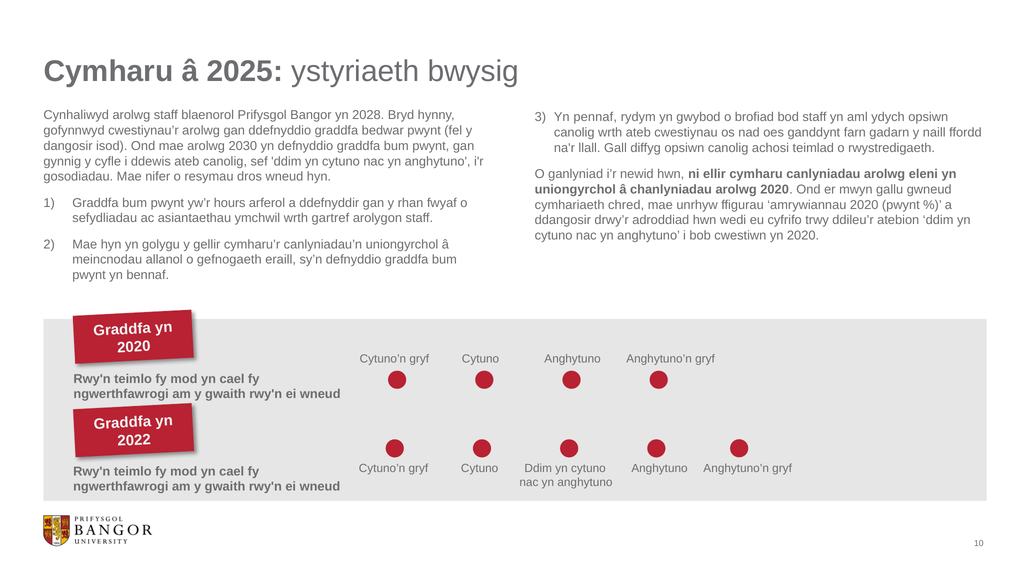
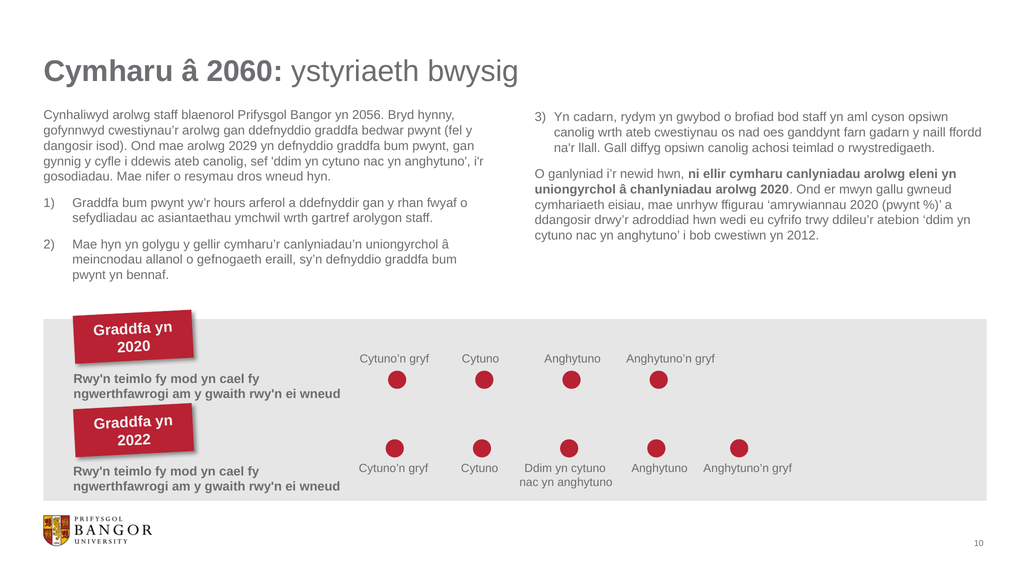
2025: 2025 -> 2060 (245, 72)
2028: 2028 -> 2056 (368, 115)
pennaf: pennaf -> cadarn (595, 117)
ydych: ydych -> cyson (888, 117)
2030: 2030 -> 2029 (243, 146)
chred: chred -> eisiau (626, 205)
cwestiwn yn 2020: 2020 -> 2012 (803, 236)
